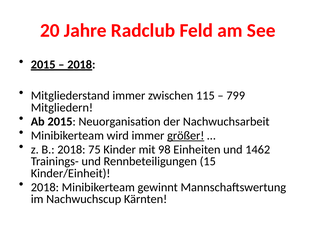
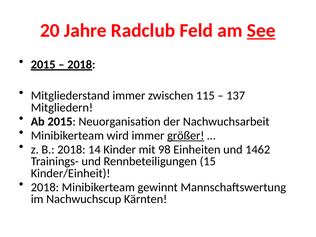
See underline: none -> present (261, 31)
799: 799 -> 137 (236, 96)
75: 75 -> 14 (94, 150)
